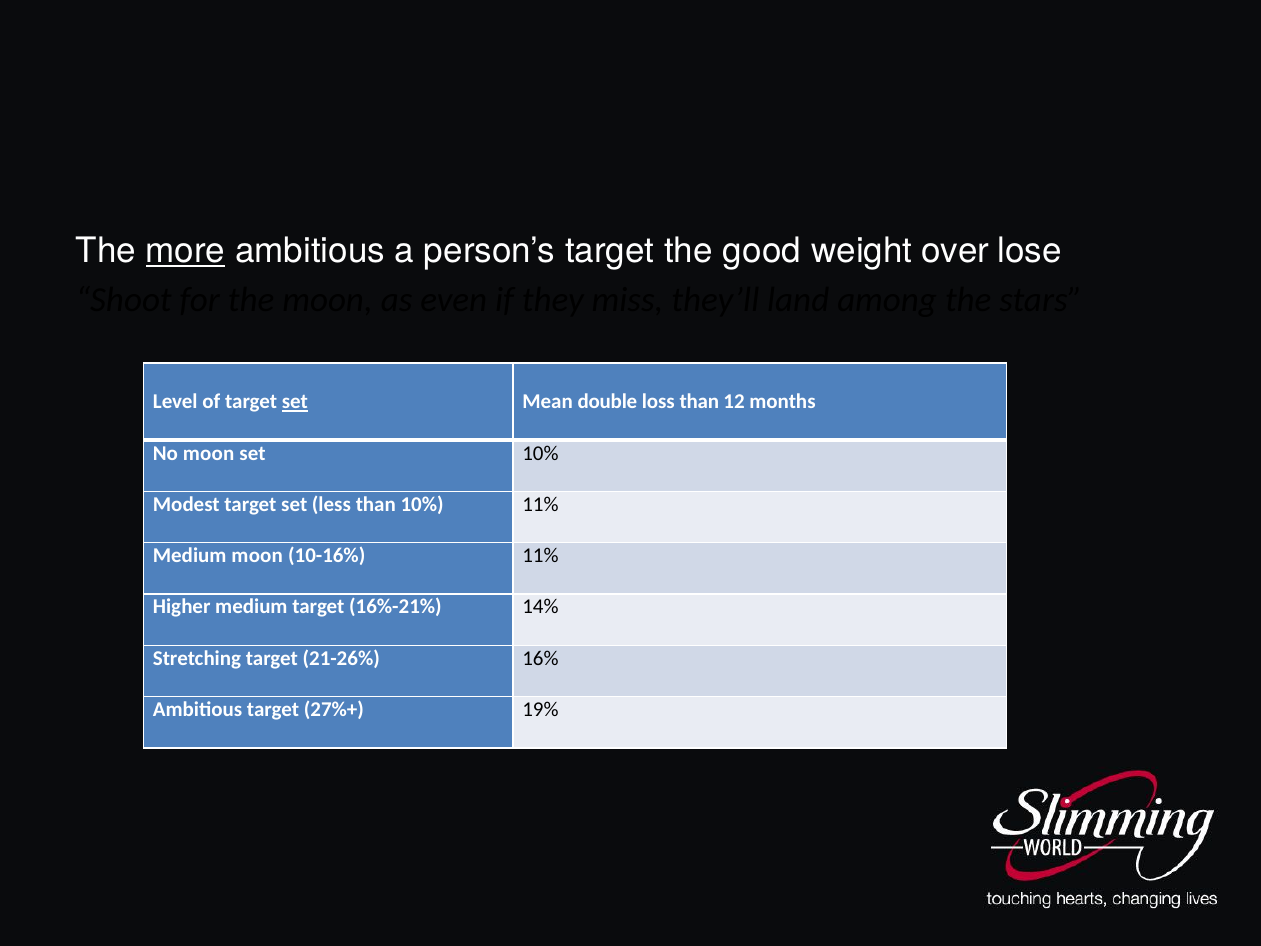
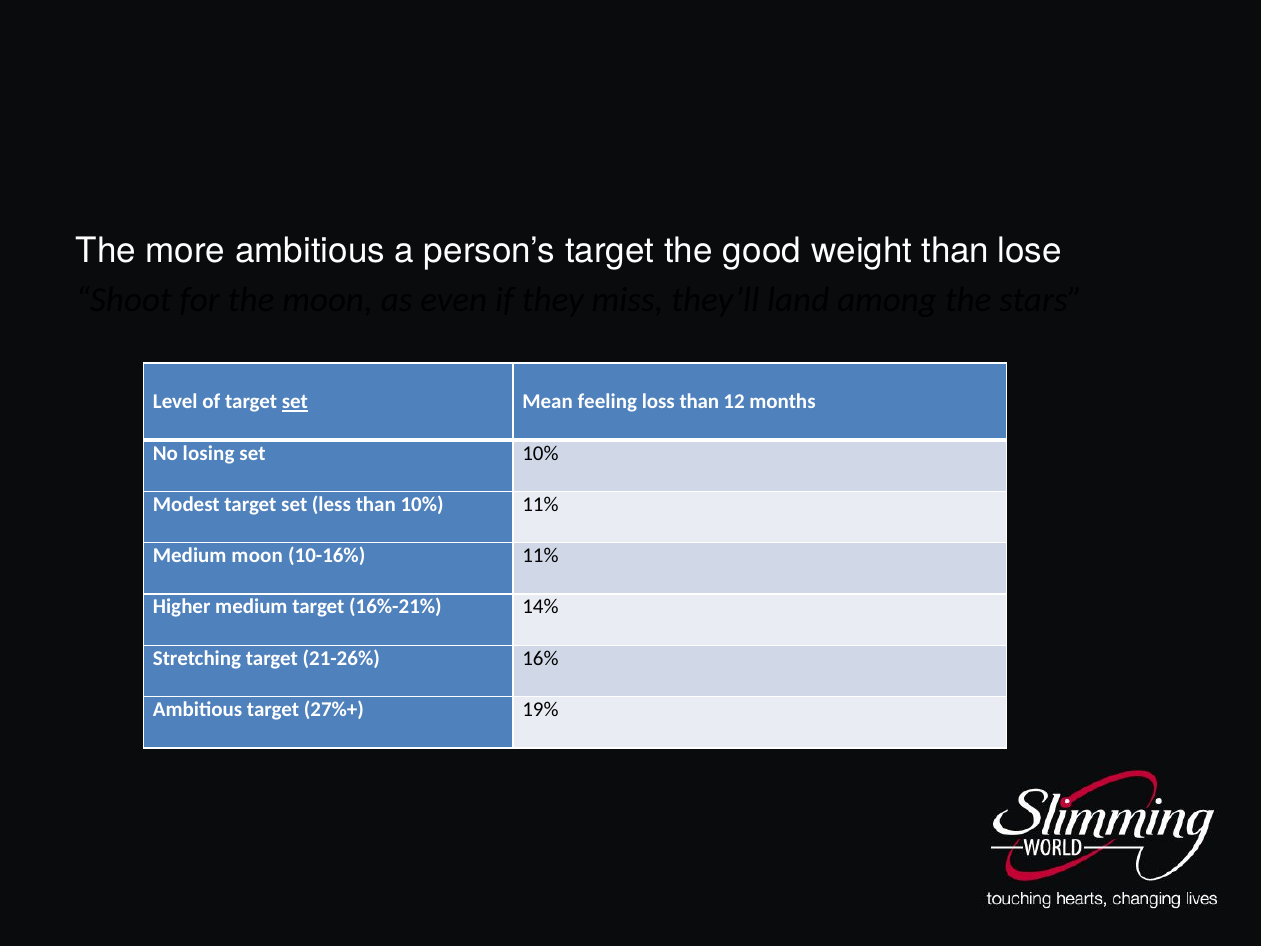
more underline: present -> none (186, 251)
weight over: over -> than (955, 251)
double: double -> feeling (607, 402)
No moon: moon -> losing (209, 453)
